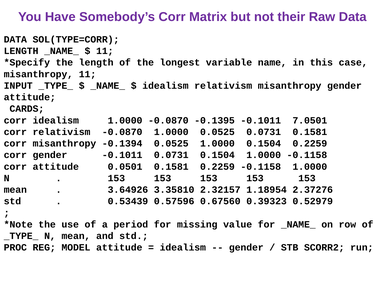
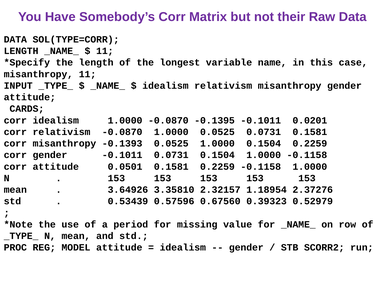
7.0501: 7.0501 -> 0.0201 (310, 120)
-0.1394: -0.1394 -> -0.1393 (122, 143)
